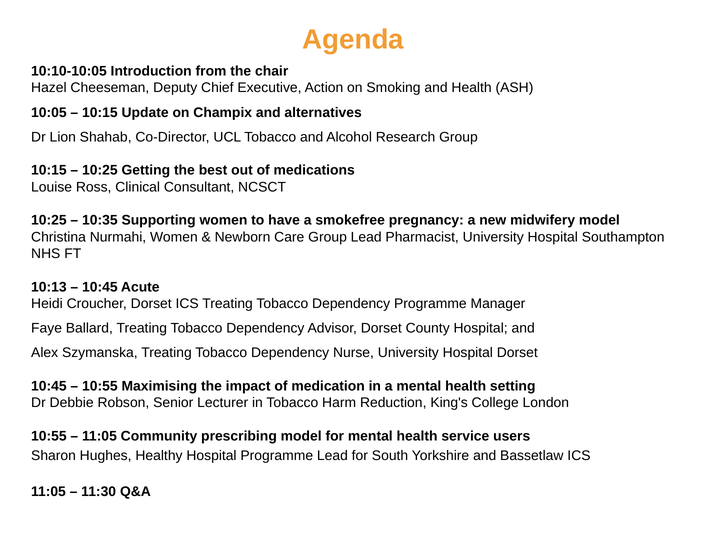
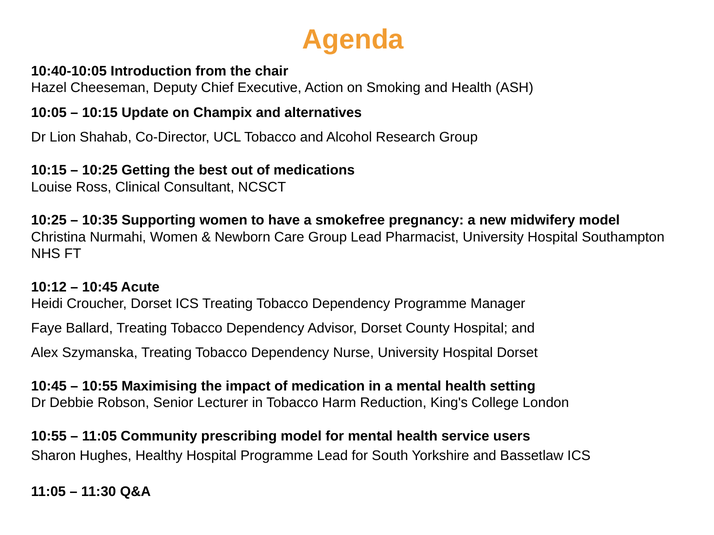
10:10-10:05: 10:10-10:05 -> 10:40-10:05 (69, 71)
10:13: 10:13 -> 10:12 (49, 287)
